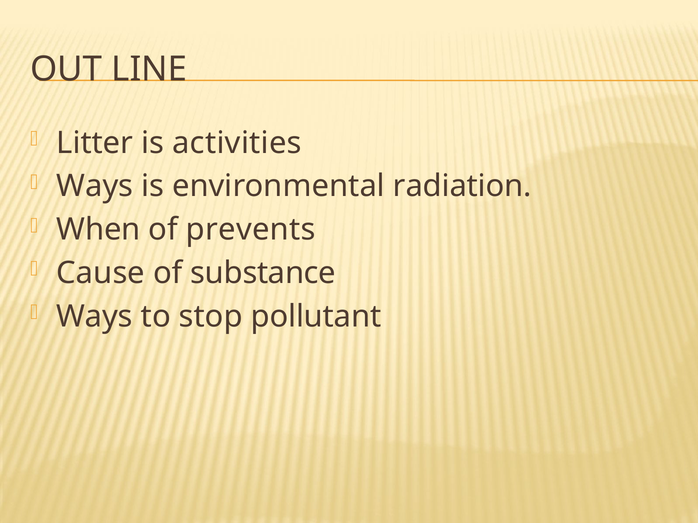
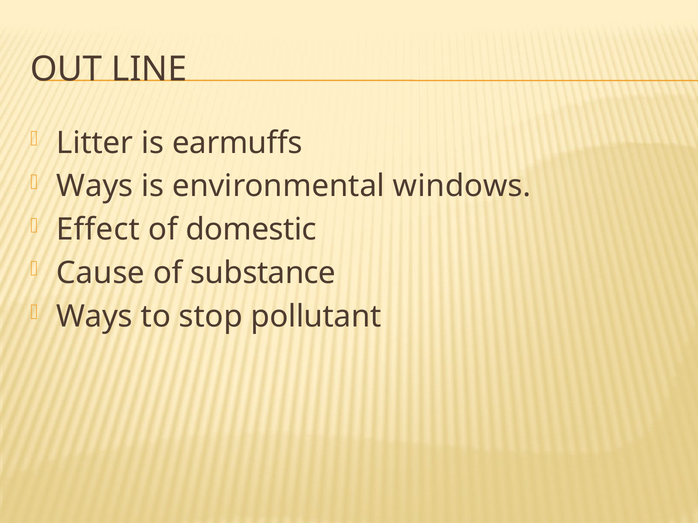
activities: activities -> earmuffs (237, 143)
radiation: radiation -> windows (462, 186)
When: When -> Effect (98, 230)
prevents: prevents -> domestic (251, 230)
